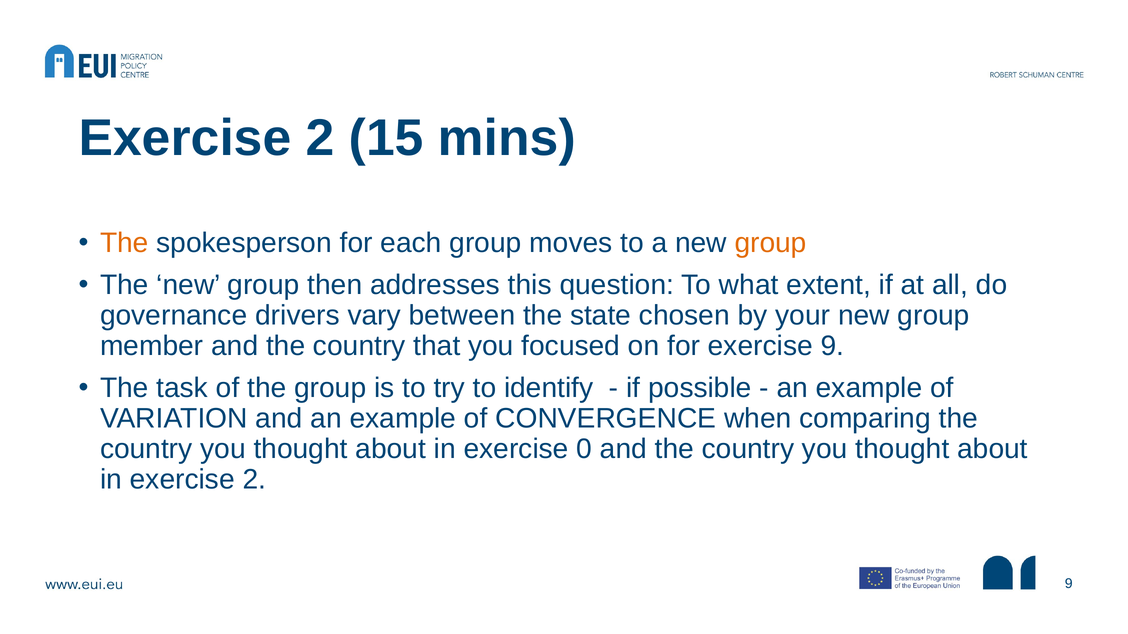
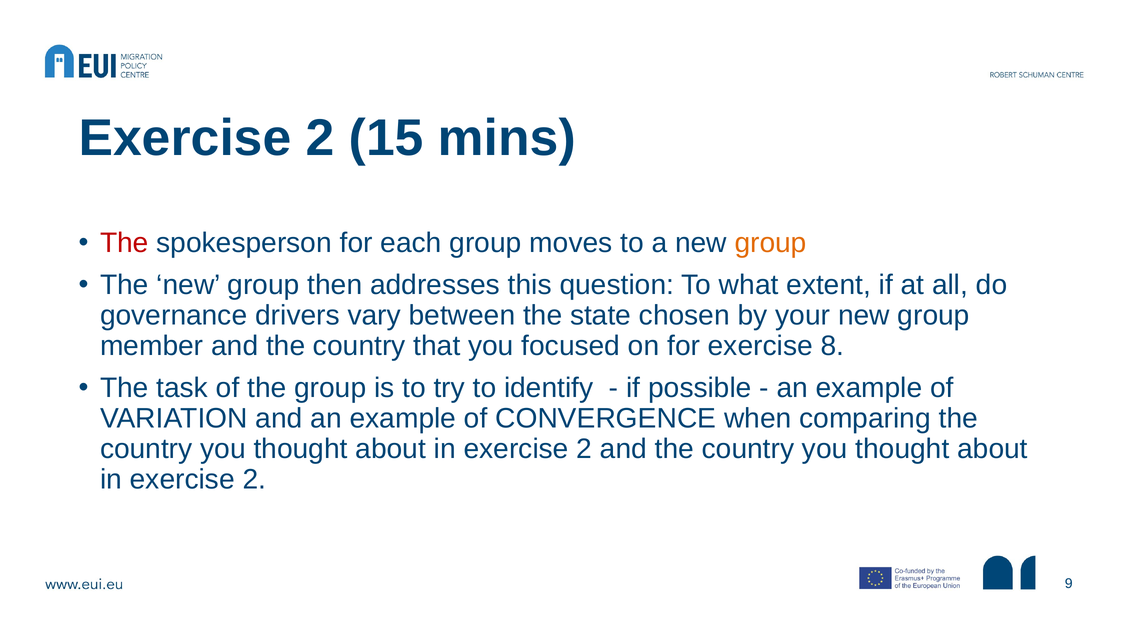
The colour: orange -> red (124, 243)
exercise 9: 9 -> 8 (832, 346)
0: 0 -> 2 (584, 449)
